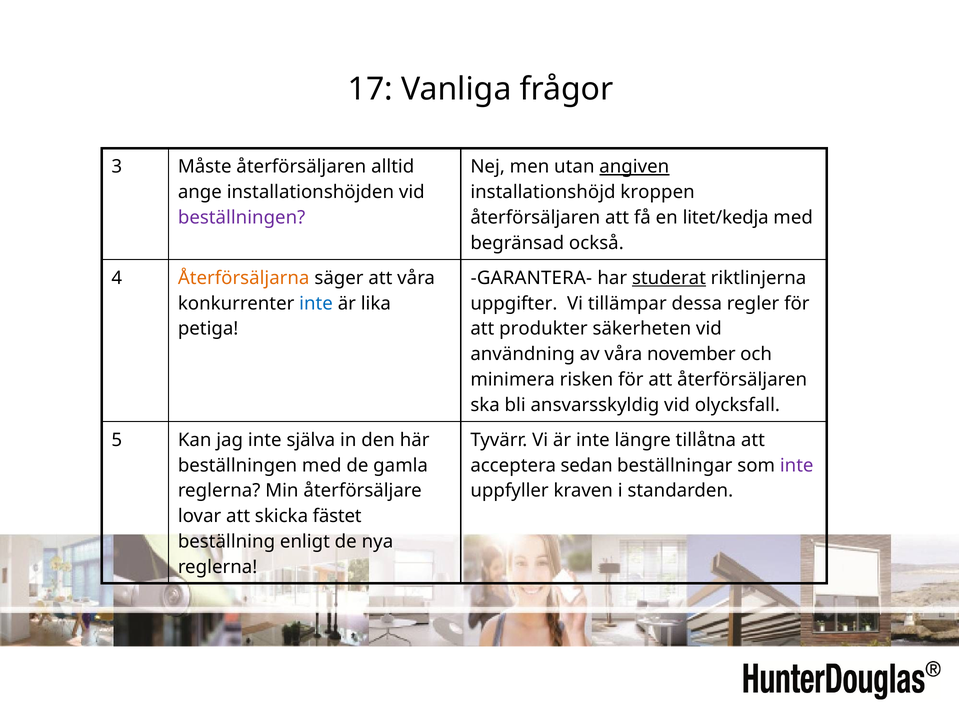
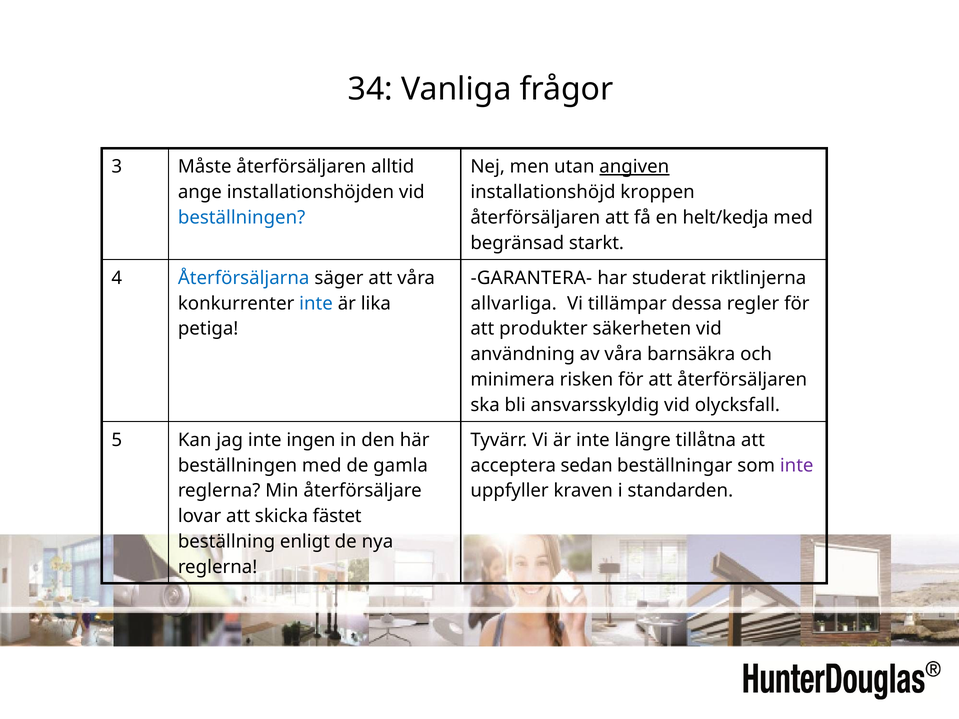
17: 17 -> 34 (370, 89)
beställningen colour: purple -> blue (242, 218)
litet/kedja: litet/kedja -> helt/kedja (726, 218)
också: också -> starkt (596, 243)
Återförsäljarna colour: orange -> blue (244, 278)
studerat underline: present -> none (669, 278)
uppgifter: uppgifter -> allvarliga (514, 303)
november: november -> barnsäkra (691, 354)
själva: själva -> ingen (311, 440)
